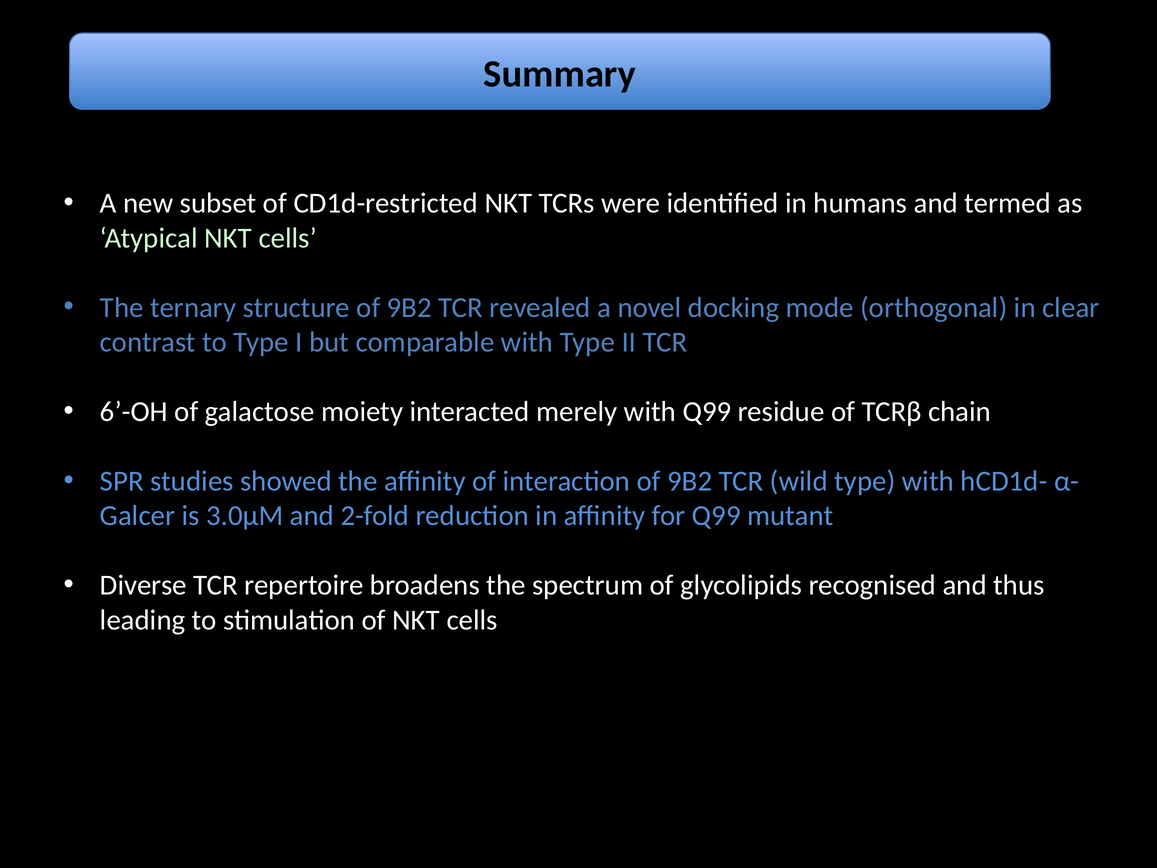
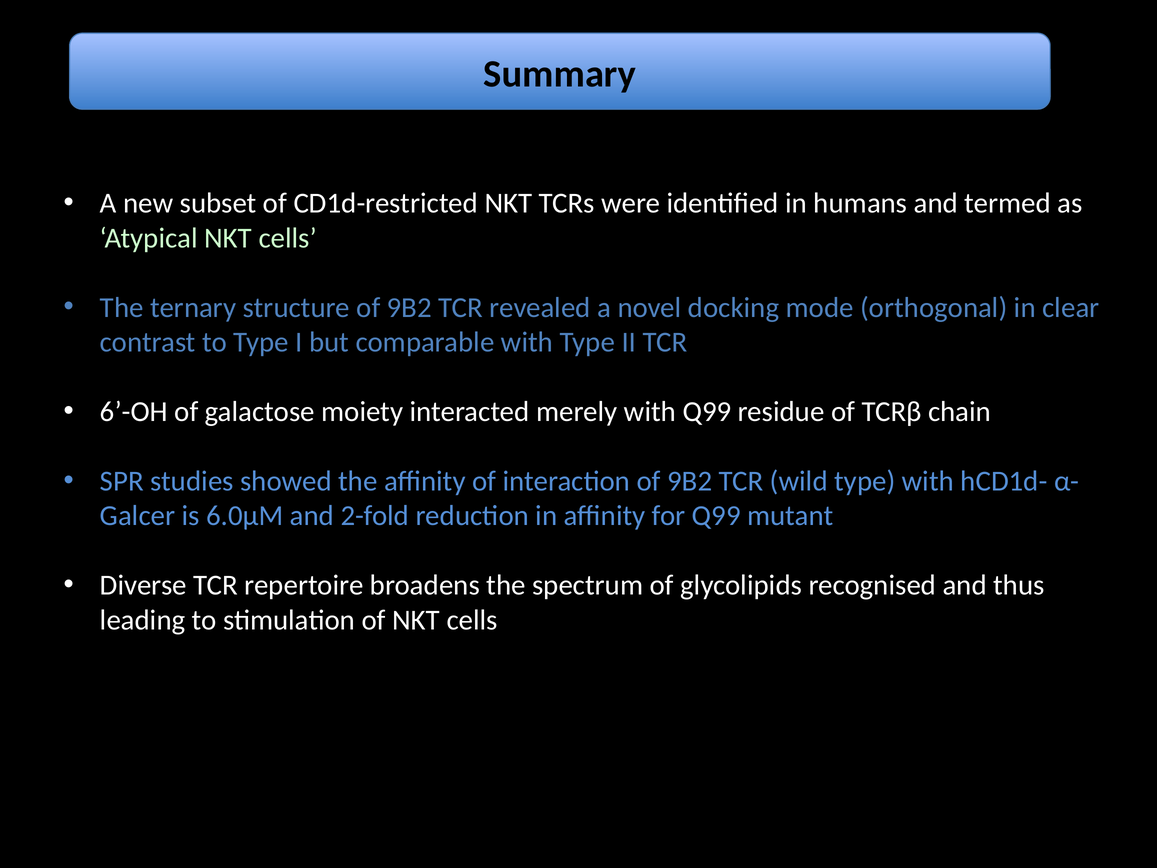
3.0μM: 3.0μM -> 6.0μM (245, 516)
